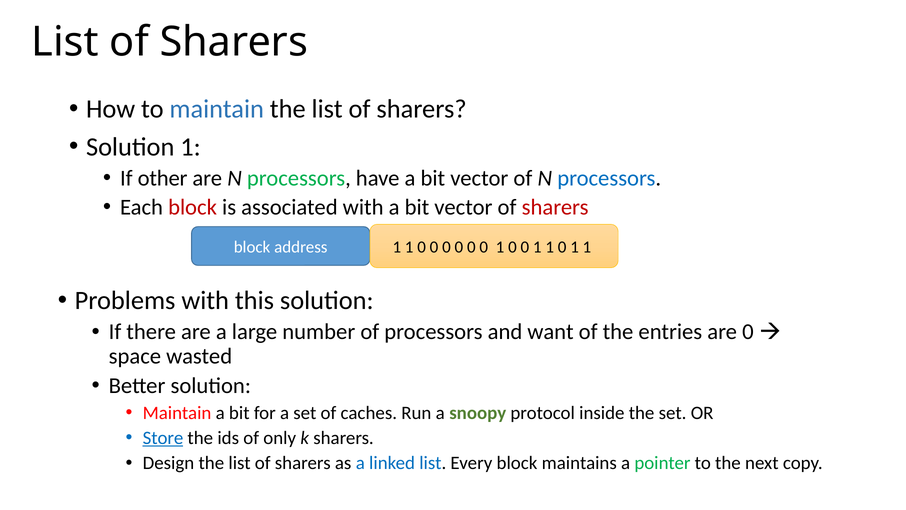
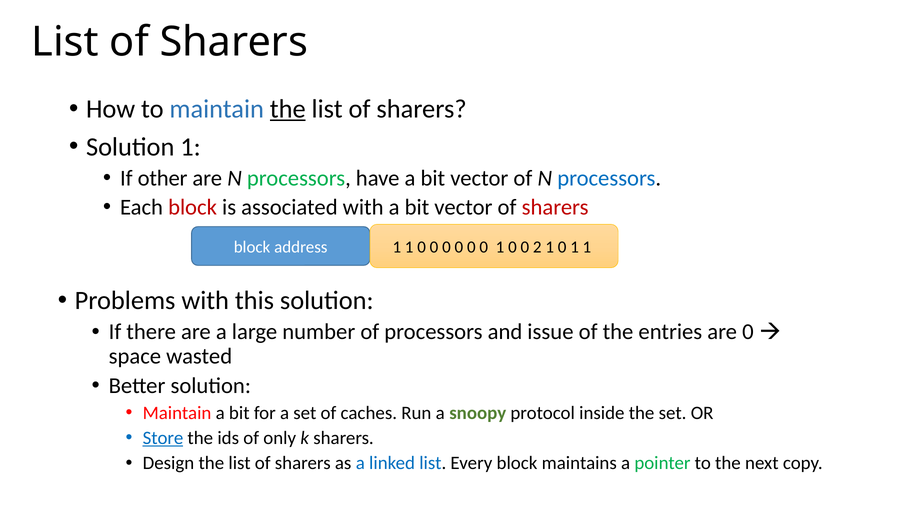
the underline: none -> present (288, 109)
1 0 0 1: 1 -> 2 (537, 247)
want: want -> issue (550, 332)
